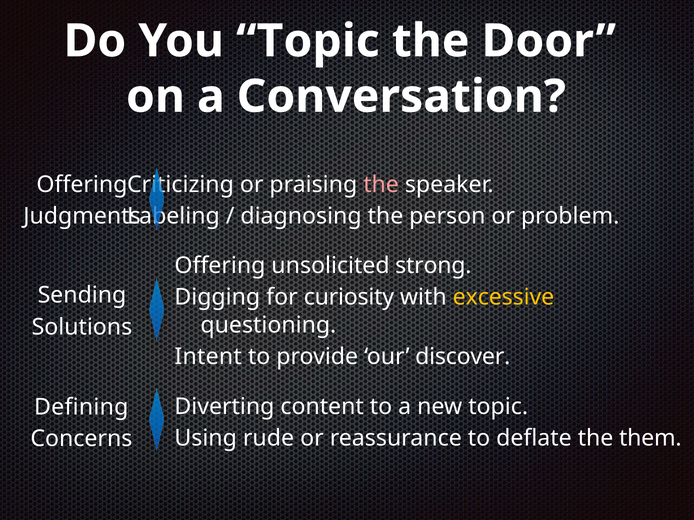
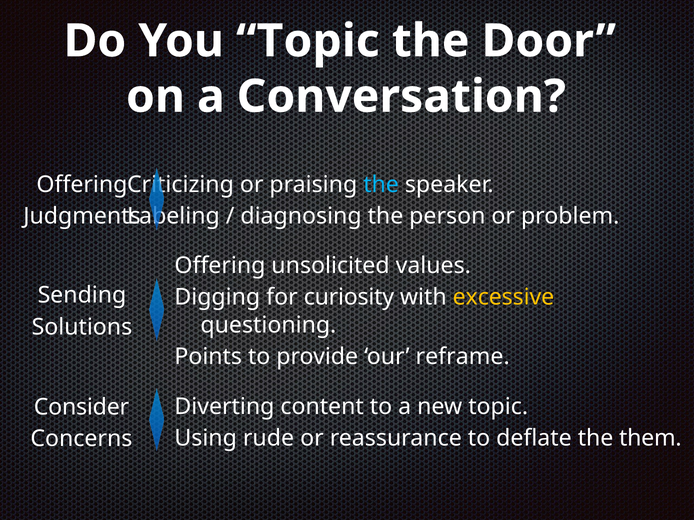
the colour: pink -> light blue (381, 185)
strong: strong -> values (433, 266)
Intent: Intent -> Points (208, 357)
discover: discover -> reframe (463, 357)
Defining: Defining -> Consider (81, 407)
